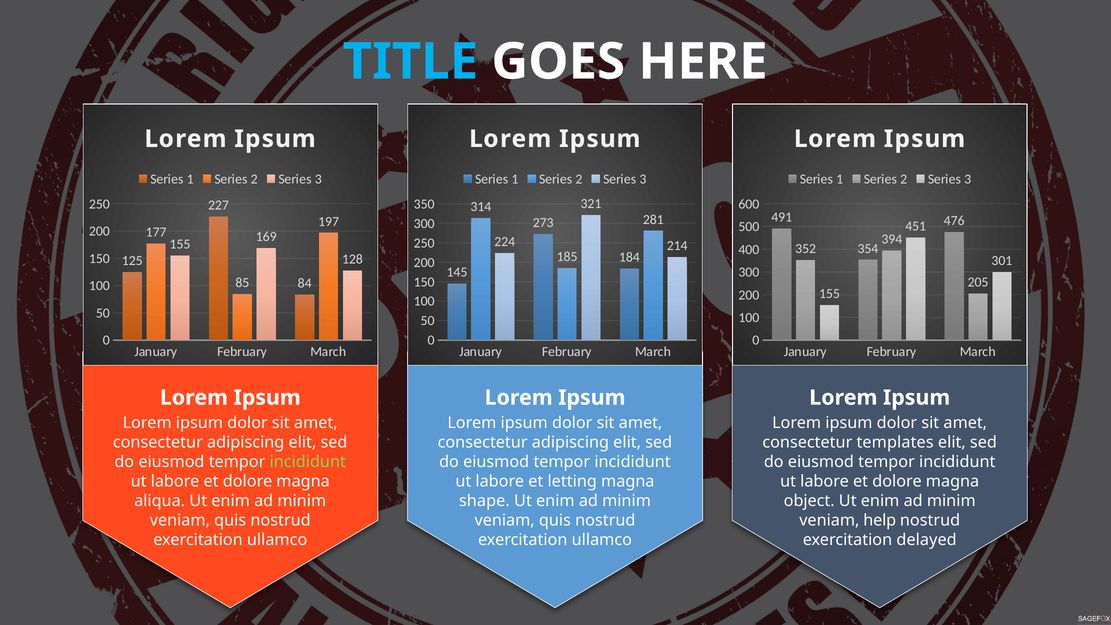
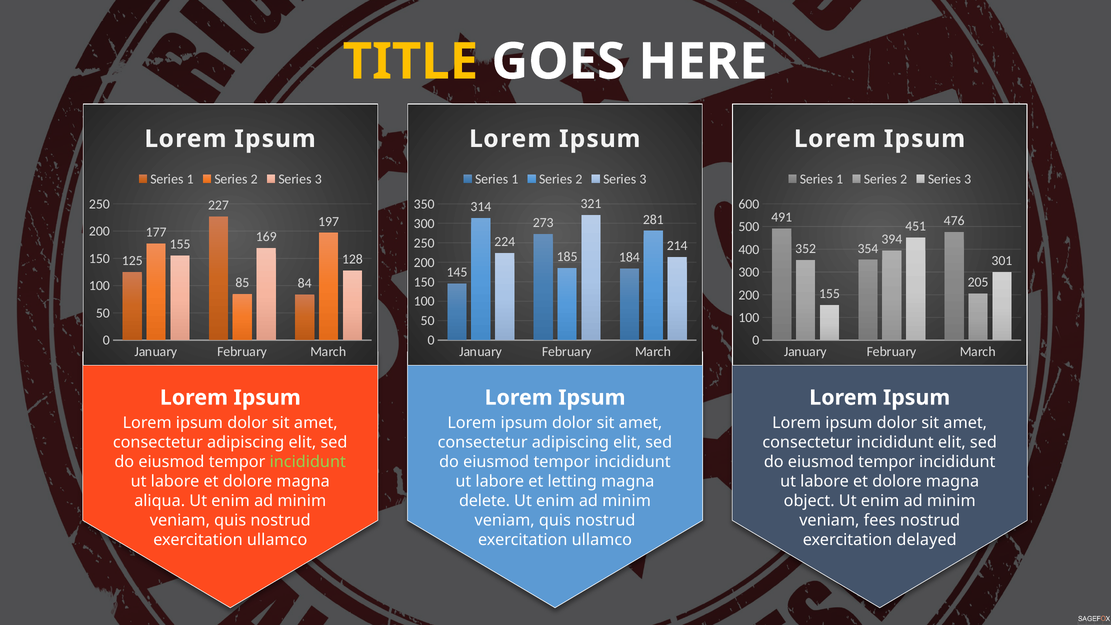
TITLE colour: light blue -> yellow (410, 62)
consectetur templates: templates -> incididunt (895, 443)
shape: shape -> delete (484, 501)
help: help -> fees (880, 520)
